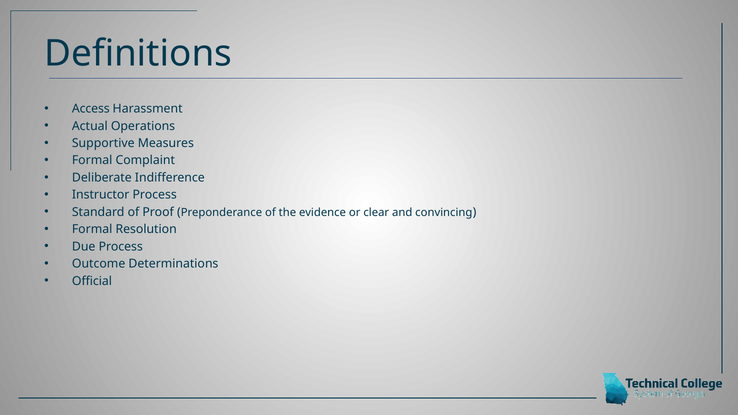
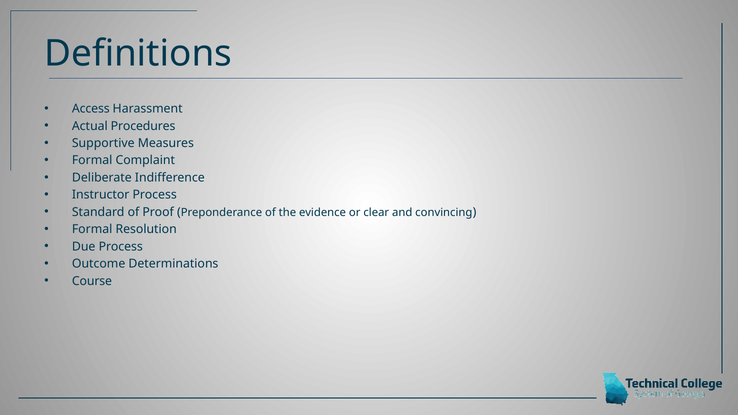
Operations: Operations -> Procedures (143, 126)
Official: Official -> Course (92, 281)
